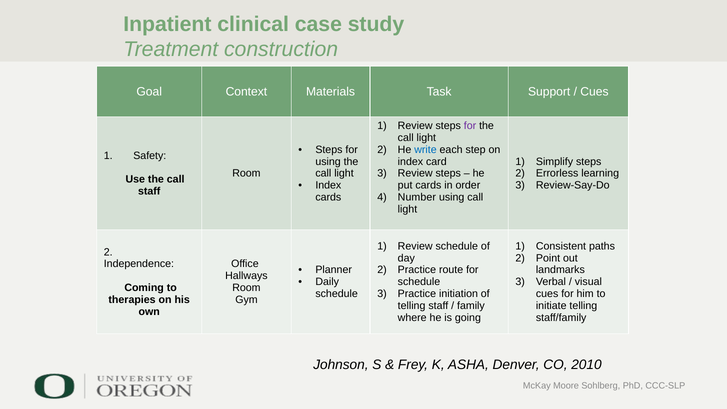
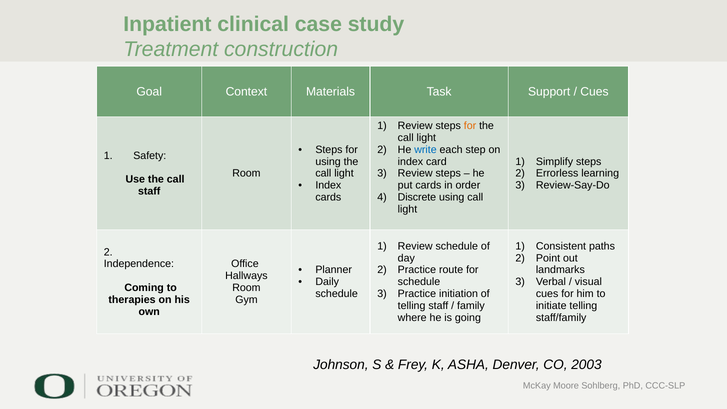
for colour: purple -> orange (470, 126)
Number: Number -> Discrete (417, 197)
2010: 2010 -> 2003 (586, 365)
